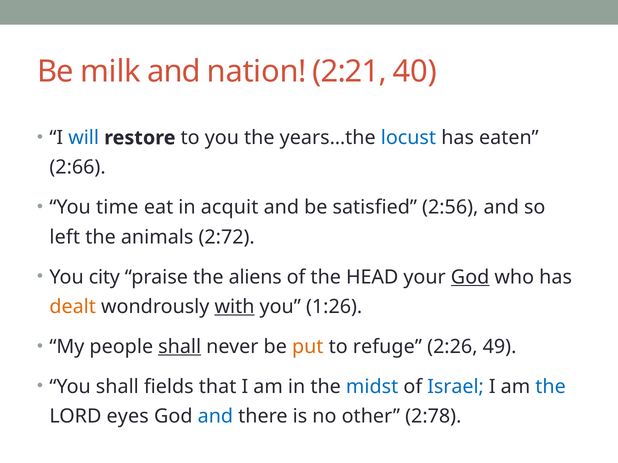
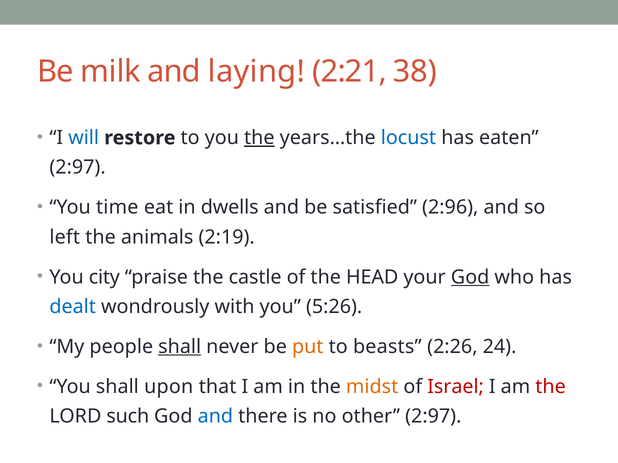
nation: nation -> laying (256, 72)
40: 40 -> 38 (415, 72)
the underline: none -> present (259, 138)
2:66: 2:66 -> 2:97 (78, 168)
acquit: acquit -> dwells (230, 208)
2:56: 2:56 -> 2:96 (450, 208)
2:72: 2:72 -> 2:19 (227, 237)
aliens: aliens -> castle (255, 277)
dealt colour: orange -> blue (73, 307)
with underline: present -> none (235, 307)
1:26: 1:26 -> 5:26 (334, 307)
refuge: refuge -> beasts (387, 347)
49: 49 -> 24 (500, 347)
fields: fields -> upon (169, 387)
midst colour: blue -> orange (372, 387)
Israel colour: blue -> red (456, 387)
the colour: blue -> red (551, 387)
eyes: eyes -> such (128, 417)
other 2:78: 2:78 -> 2:97 (433, 417)
